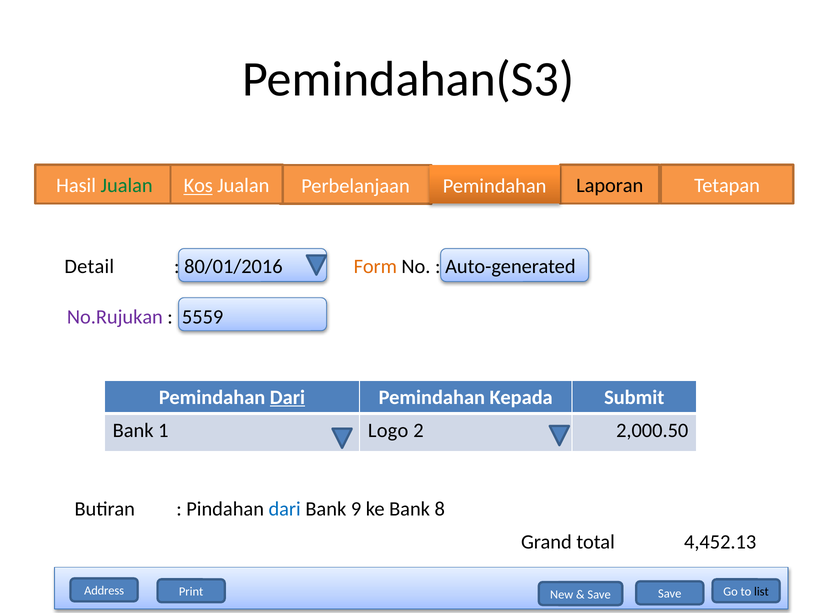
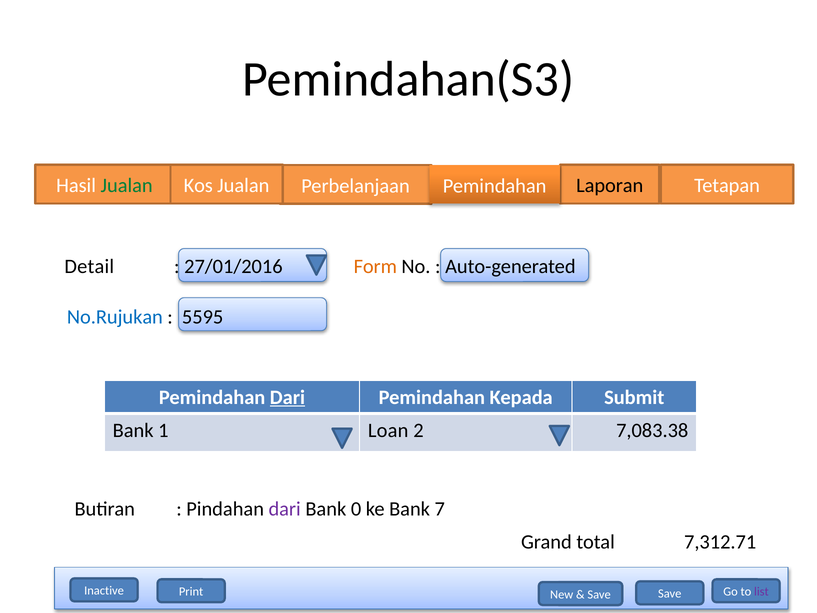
Kos underline: present -> none (198, 186)
80/01/2016: 80/01/2016 -> 27/01/2016 (233, 266)
No.Rujukan colour: purple -> blue (115, 317)
5559: 5559 -> 5595 (203, 317)
Logo: Logo -> Loan (388, 430)
2,000.50: 2,000.50 -> 7,083.38 (652, 430)
dari colour: blue -> purple (285, 509)
9: 9 -> 0 (356, 509)
8: 8 -> 7 (440, 509)
4,452.13: 4,452.13 -> 7,312.71 (720, 542)
Address: Address -> Inactive (104, 590)
list colour: black -> purple (761, 591)
